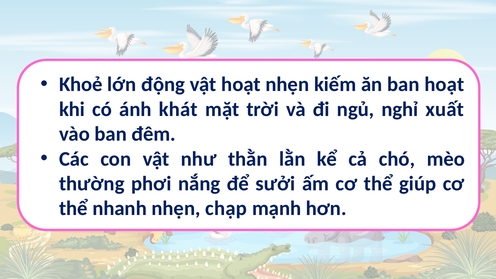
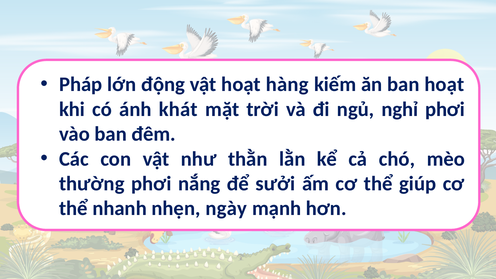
Khoẻ: Khoẻ -> Pháp (81, 84)
hoạt nhẹn: nhẹn -> hàng (287, 84)
nghỉ xuất: xuất -> phơi (445, 109)
chạp: chạp -> ngày (226, 208)
